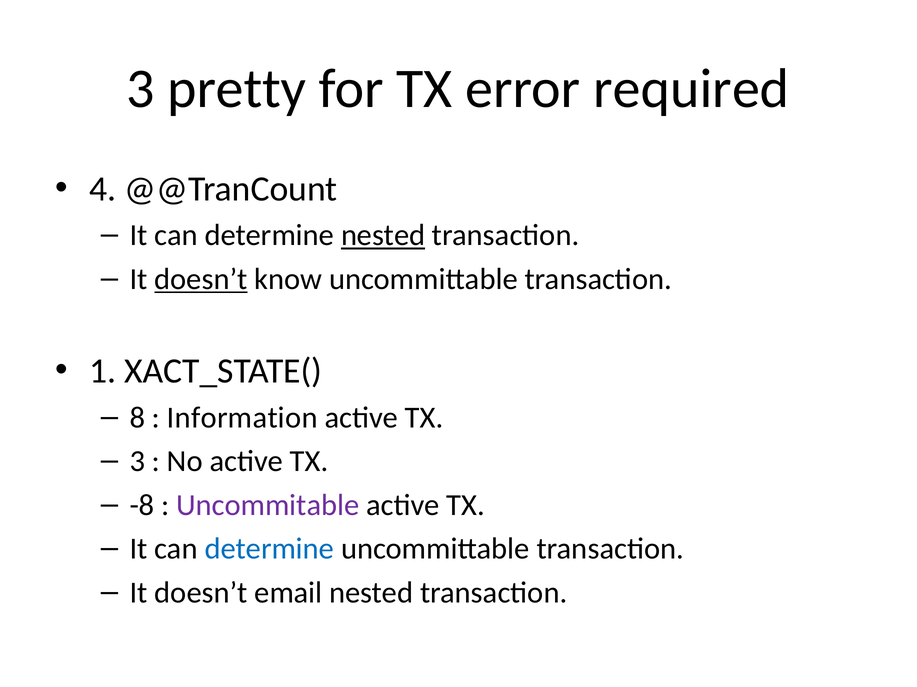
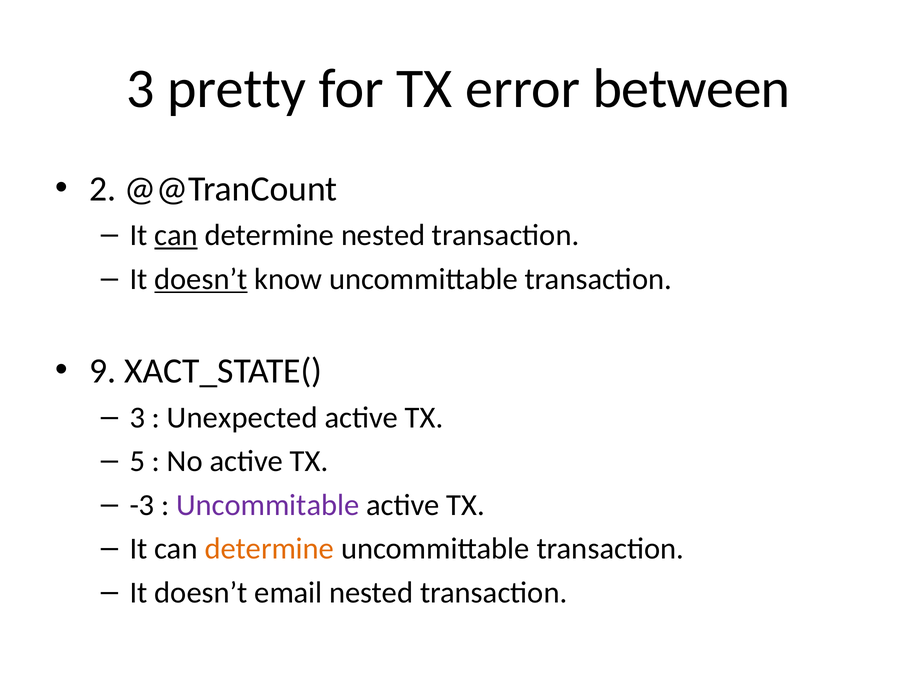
required: required -> between (692, 89)
4: 4 -> 2 (103, 189)
can underline: none -> present (176, 236)
nested underline: present -> none (383, 236)
1: 1 -> 9 (103, 371)
8: 8 -> 3 (137, 418)
Information: Information -> Unexpected (242, 418)
3: 3 -> 5 (137, 462)
-8: -8 -> -3 (142, 506)
determine colour: blue -> orange (269, 549)
